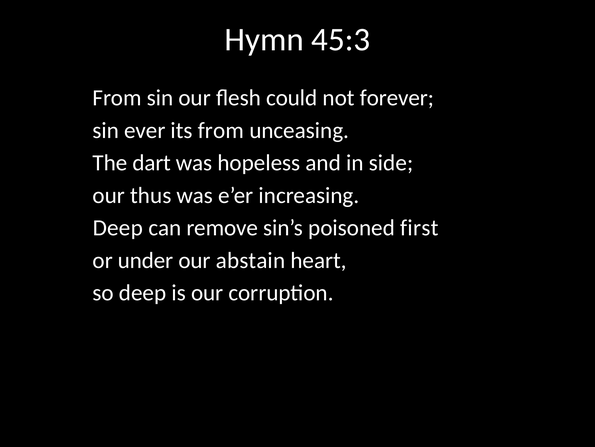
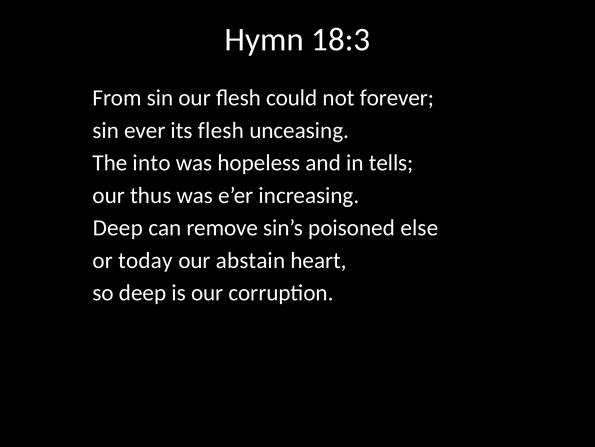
45:3: 45:3 -> 18:3 (341, 39)
its from: from -> flesh (221, 130)
dart: dart -> into (152, 163)
side: side -> tells (391, 163)
first: first -> else (419, 228)
under: under -> today (145, 260)
